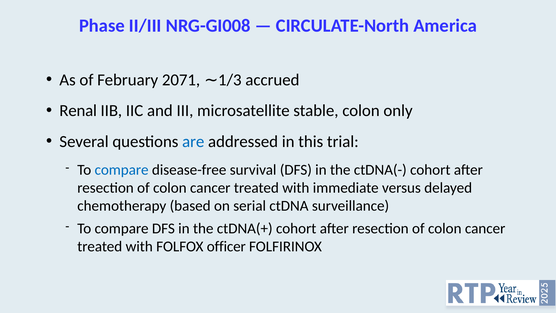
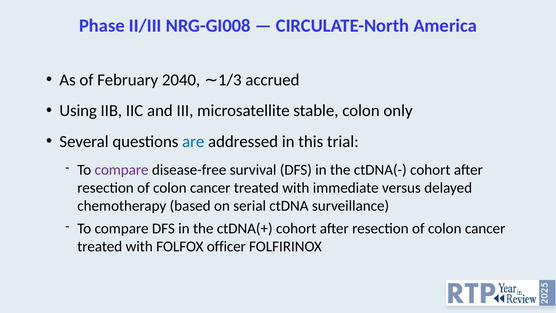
2071: 2071 -> 2040 (181, 80)
Renal: Renal -> Using (78, 111)
compare colour: blue -> purple (122, 170)
